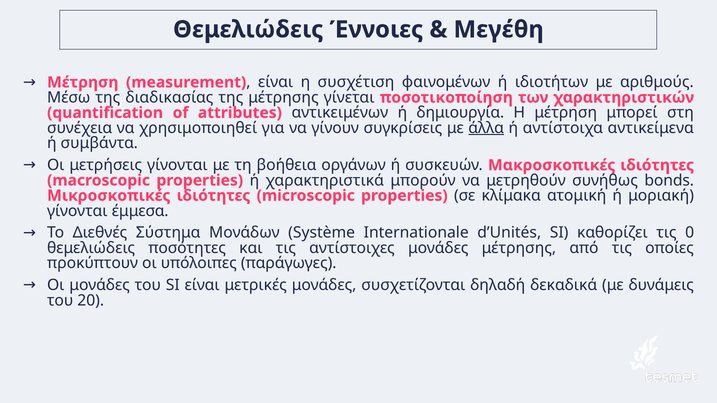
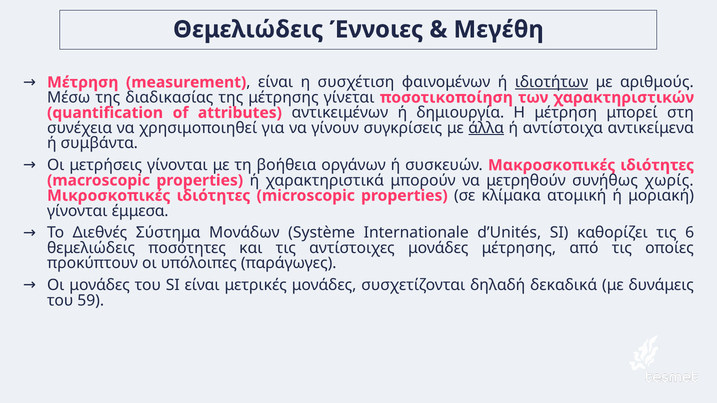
ιδιοτήτων underline: none -> present (552, 82)
bonds: bonds -> χωρίς (669, 181)
0: 0 -> 6 (690, 233)
20: 20 -> 59 (91, 301)
